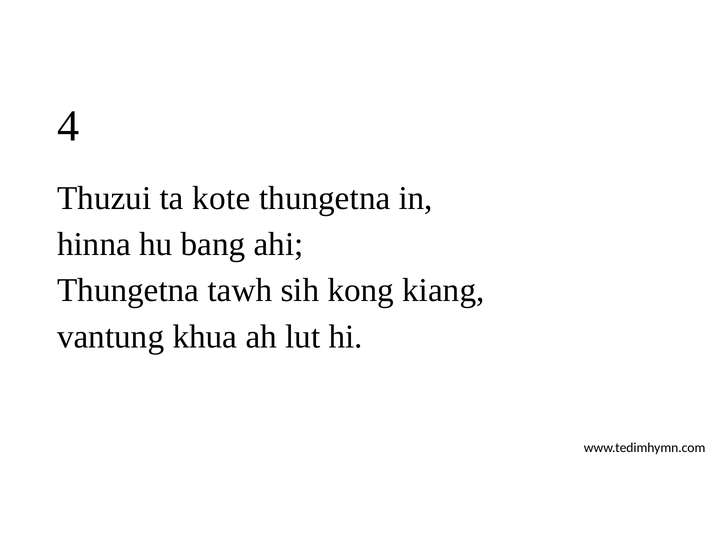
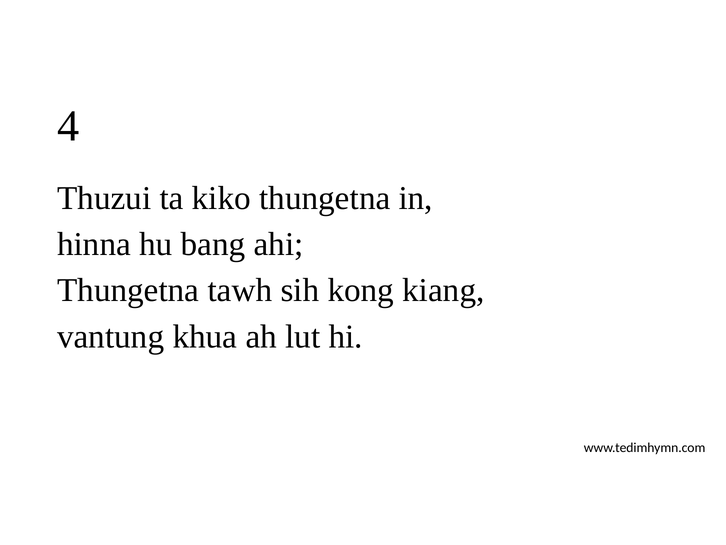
kote: kote -> kiko (221, 198)
